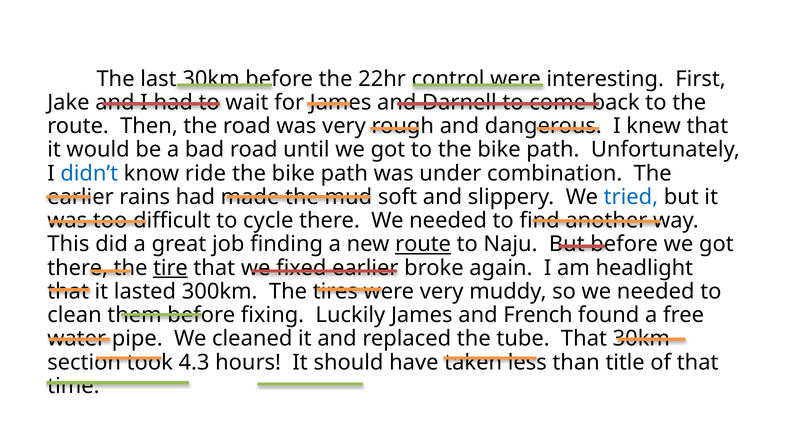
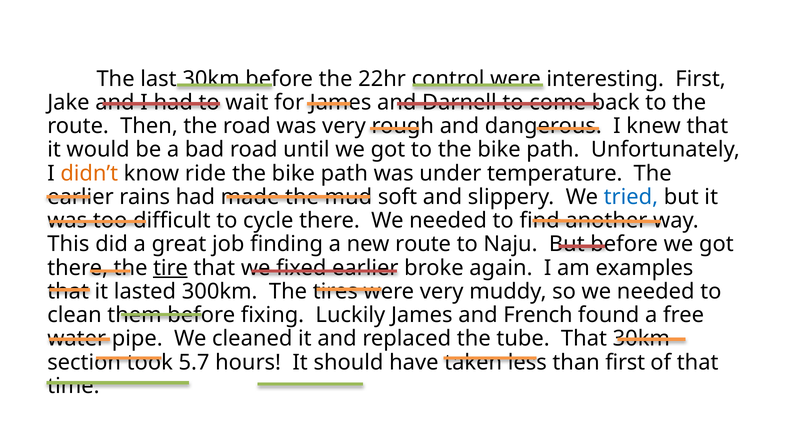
didn’t colour: blue -> orange (89, 173)
combination: combination -> temperature (555, 173)
route underline: present -> none (423, 244)
headlight: headlight -> examples (644, 268)
4.3: 4.3 -> 5.7 (194, 363)
than title: title -> first (625, 363)
